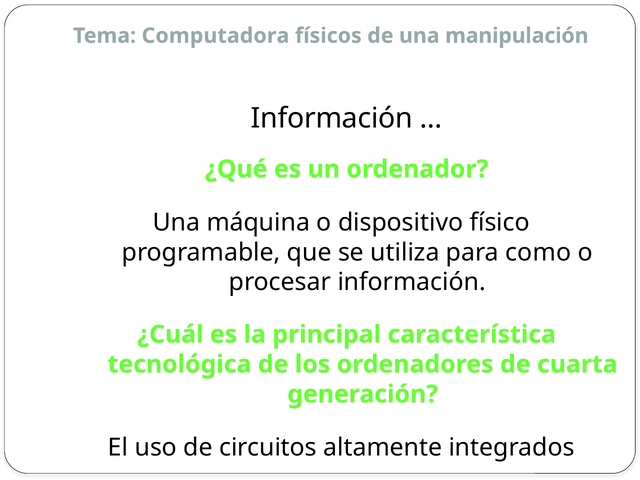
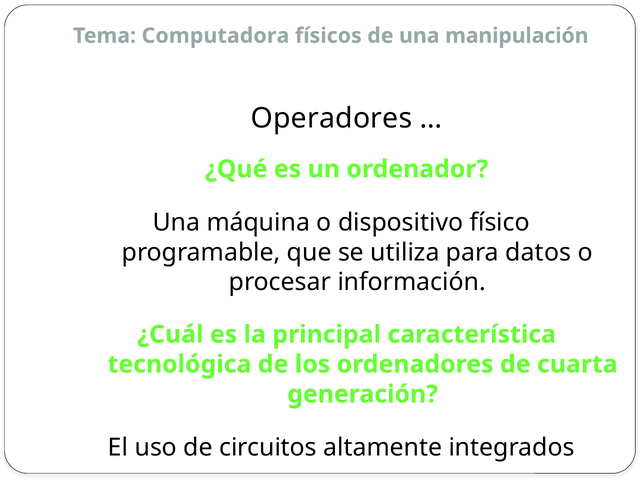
Información: Información -> Operadores (332, 118)
como: como -> datos (538, 252)
